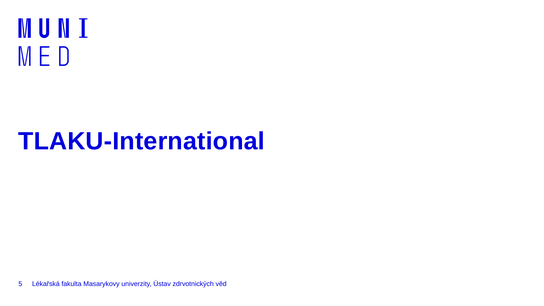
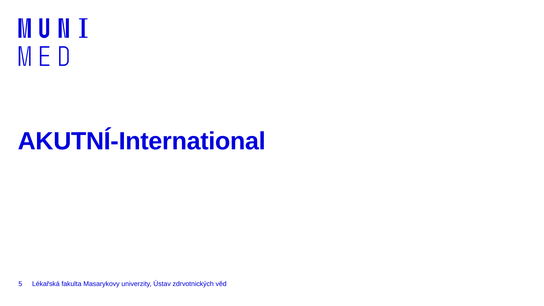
TLAKU-International: TLAKU-International -> AKUTNÍ-International (142, 141)
